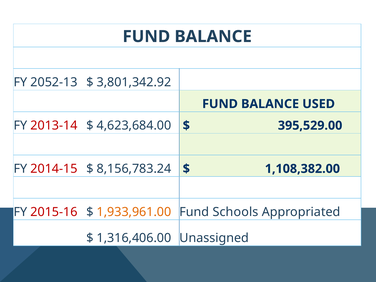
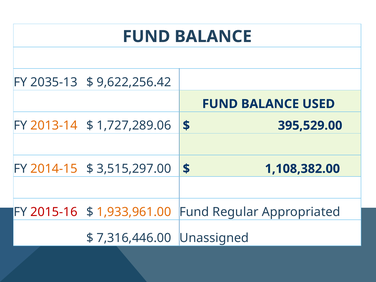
2052-13: 2052-13 -> 2035-13 (54, 82)
3,801,342.92: 3,801,342.92 -> 9,622,256.42 (134, 82)
2013-14 colour: red -> orange (54, 126)
4,623,684.00: 4,623,684.00 -> 1,727,289.06 (134, 126)
2014-15 colour: red -> orange (54, 169)
8,156,783.24: 8,156,783.24 -> 3,515,297.00 (134, 169)
Schools: Schools -> Regular (236, 212)
1,316,406.00: 1,316,406.00 -> 7,316,446.00 (134, 238)
